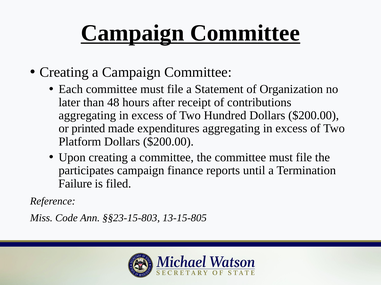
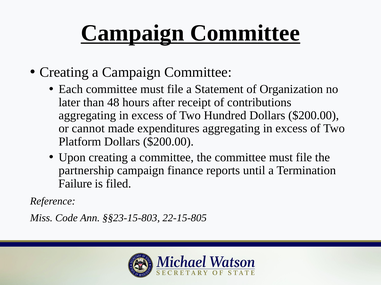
printed: printed -> cannot (88, 129)
participates: participates -> partnership (86, 171)
13-15-805: 13-15-805 -> 22-15-805 (185, 218)
